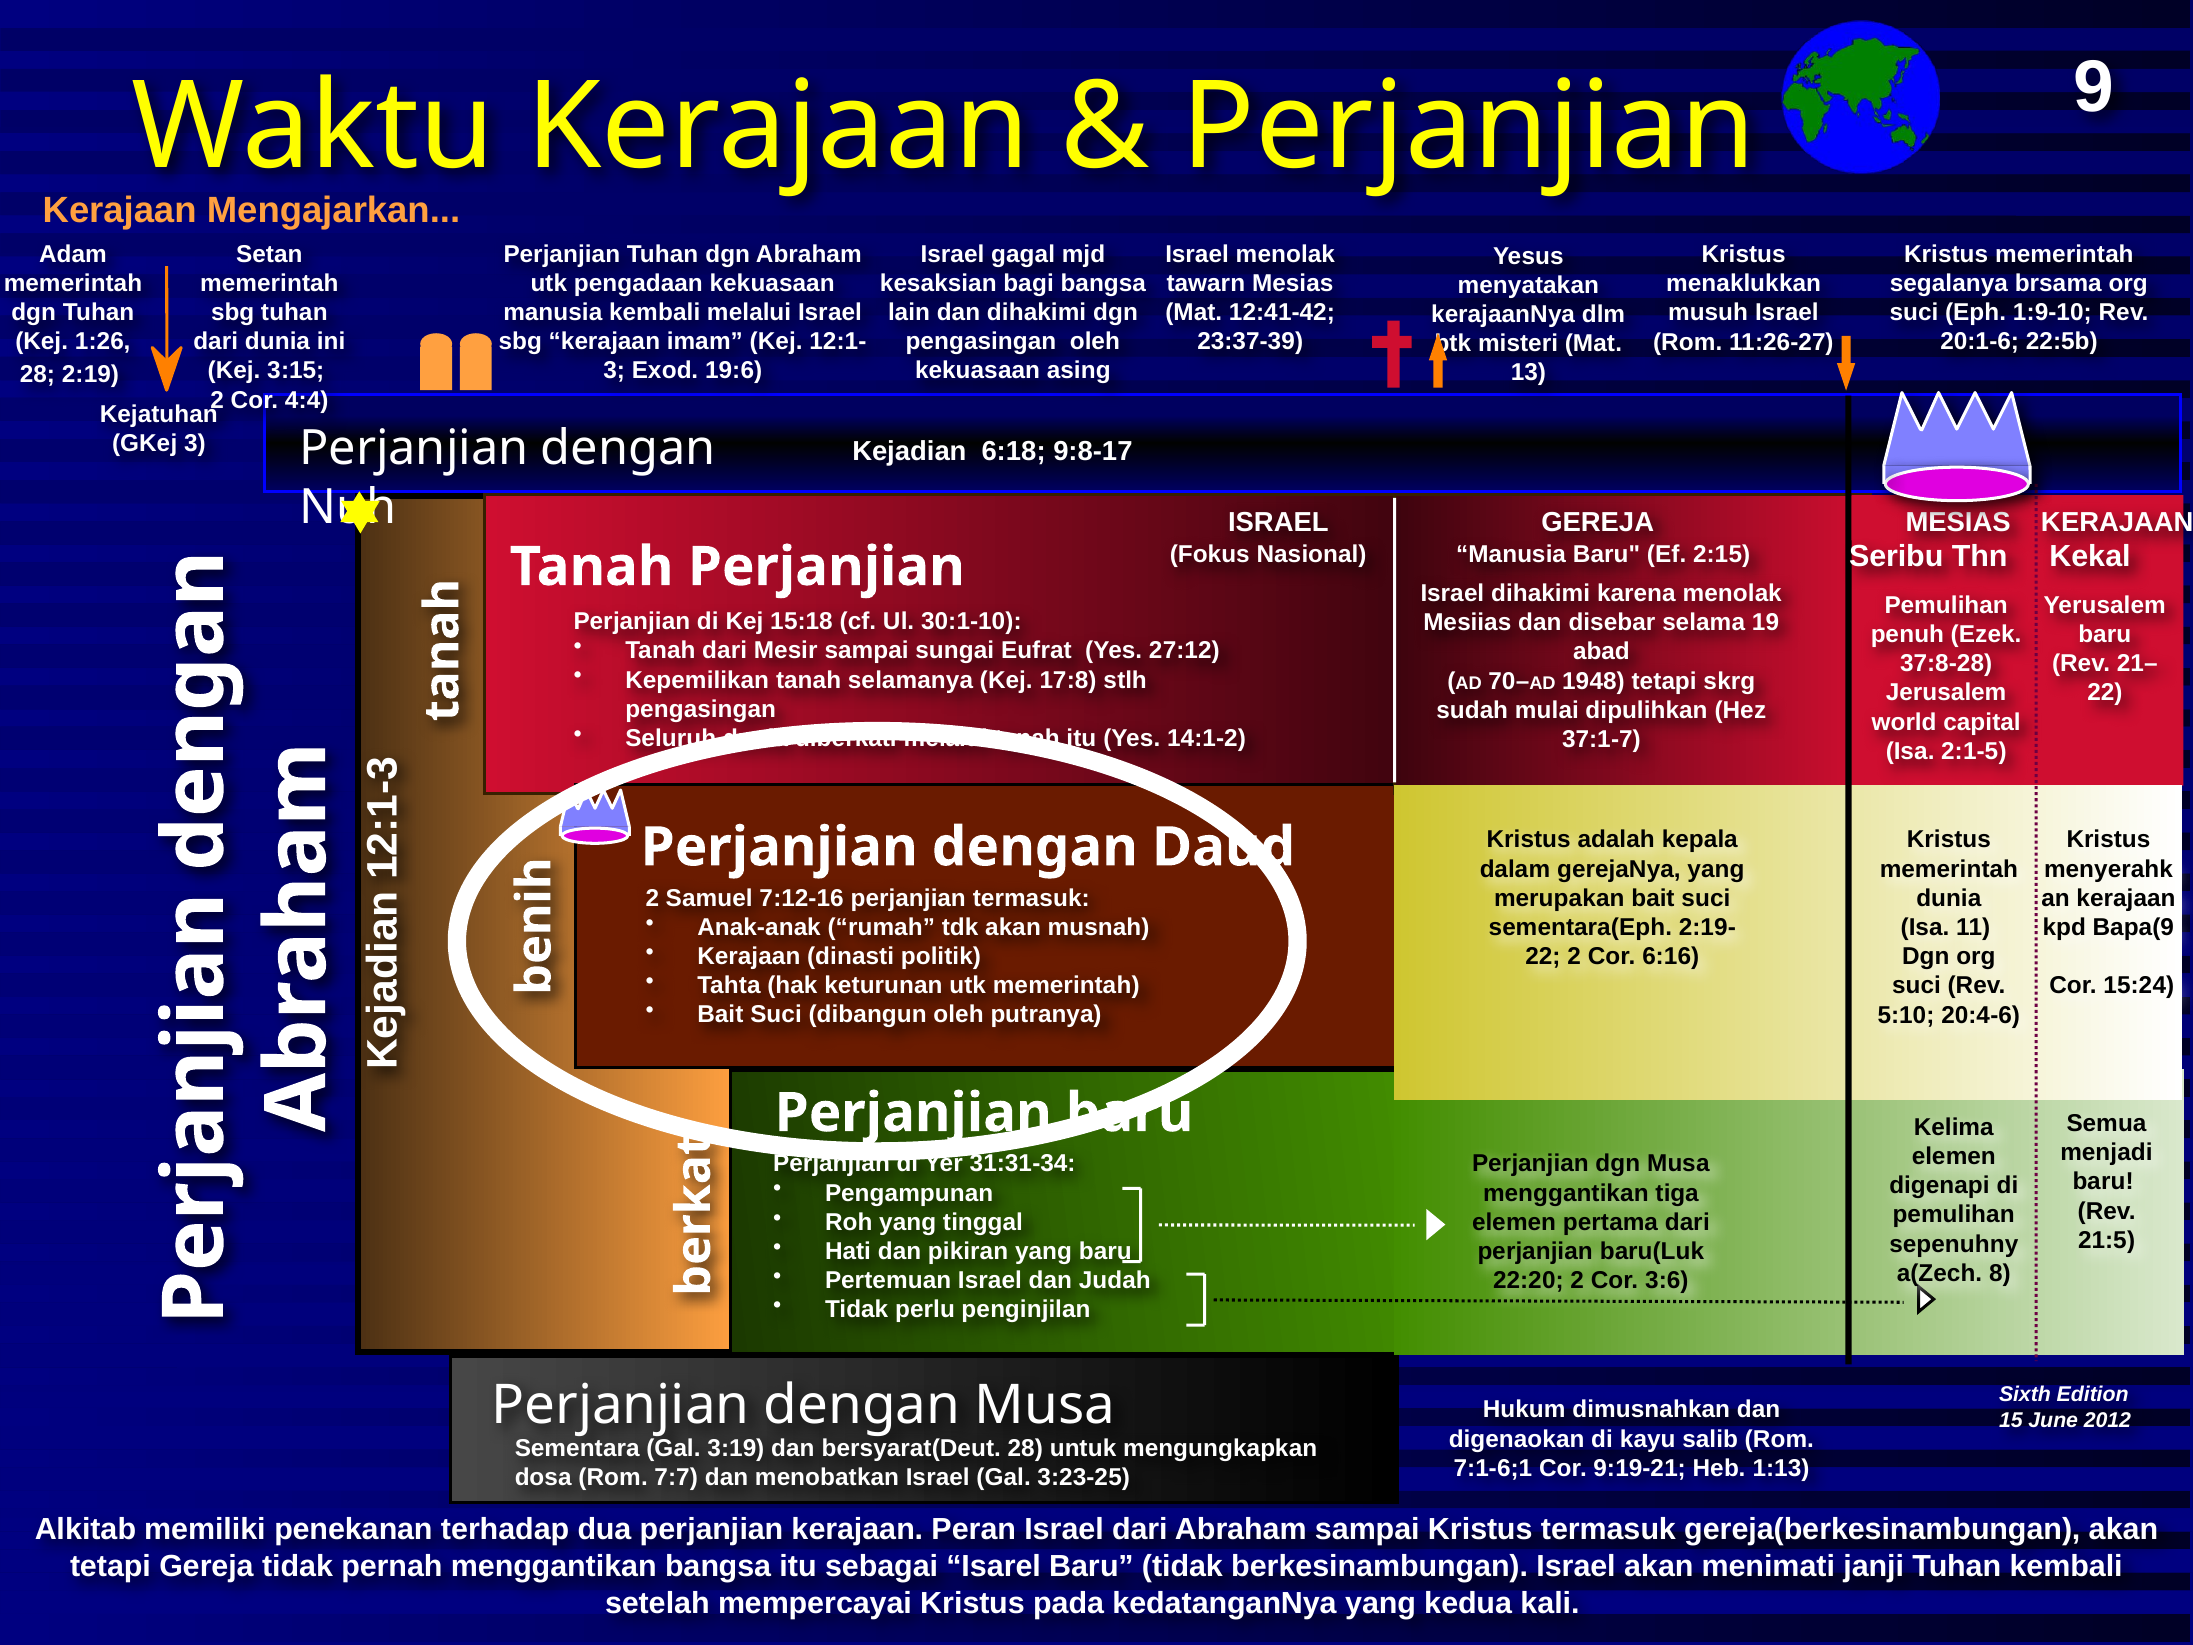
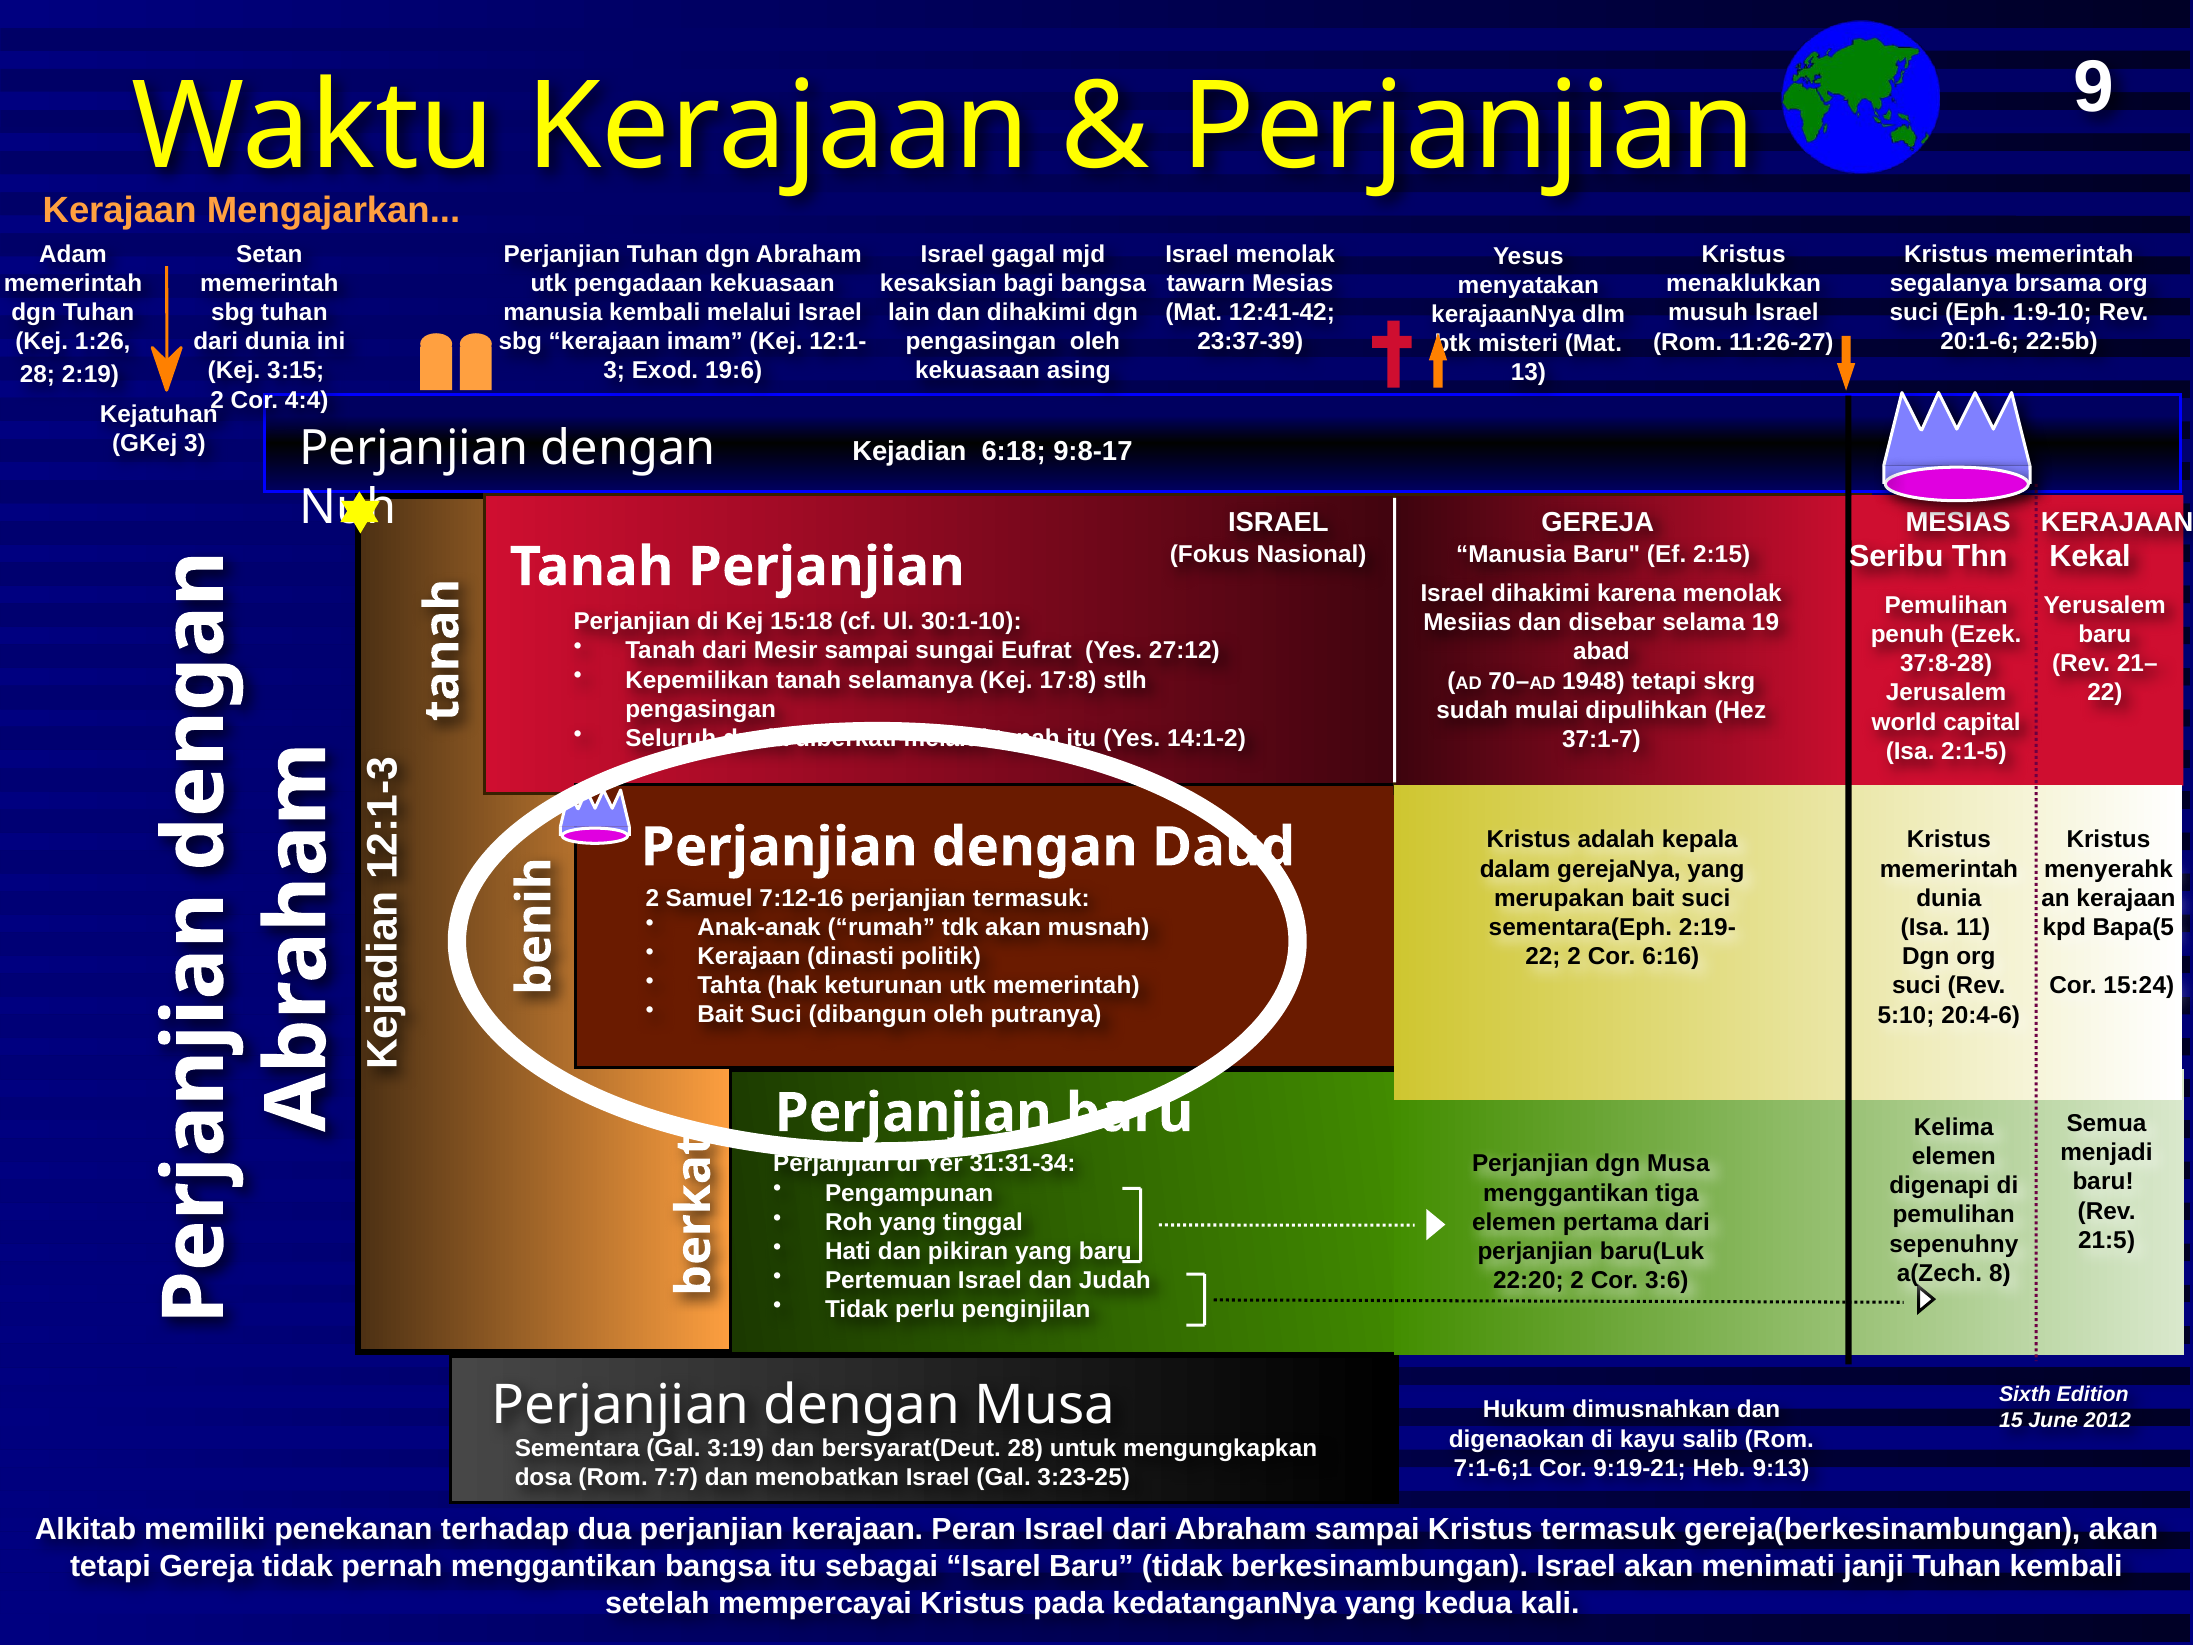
Bapa(9: Bapa(9 -> Bapa(5 (2133, 927)
1:13: 1:13 -> 9:13 (1781, 1468)
